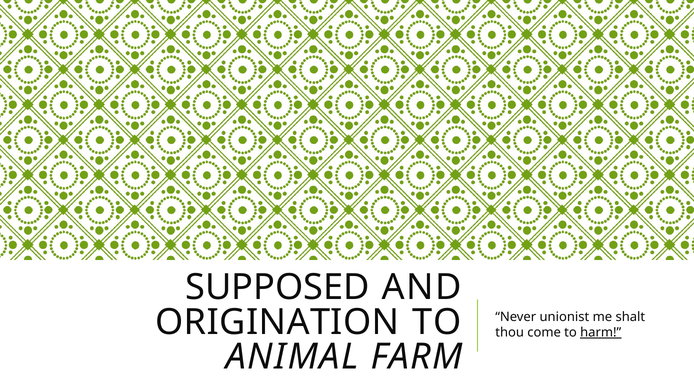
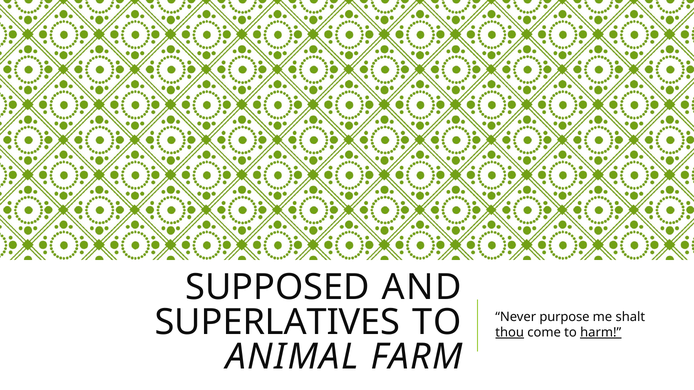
ORIGINATION: ORIGINATION -> SUPERLATIVES (277, 322)
unionist: unionist -> purpose (564, 317)
thou underline: none -> present (510, 333)
